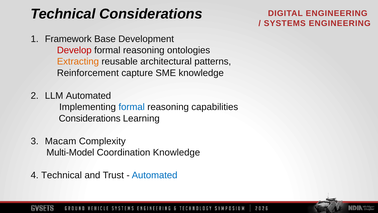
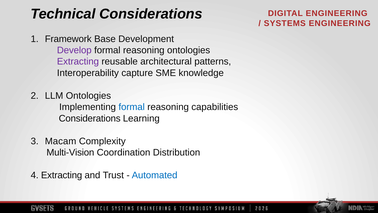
Develop colour: red -> purple (74, 50)
Extracting colour: orange -> purple (78, 62)
Reinforcement: Reinforcement -> Interoperability (88, 73)
LLM Automated: Automated -> Ontologies (88, 96)
Multi-Model: Multi-Model -> Multi-Vision (70, 152)
Coordination Knowledge: Knowledge -> Distribution (177, 152)
4 Technical: Technical -> Extracting (62, 175)
